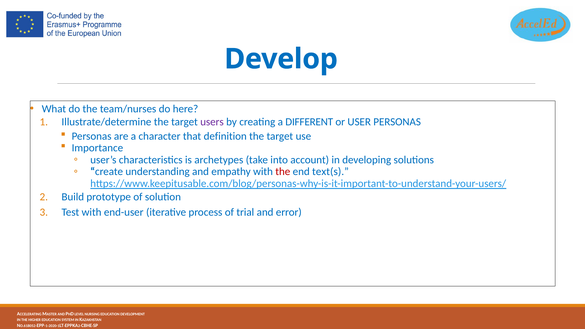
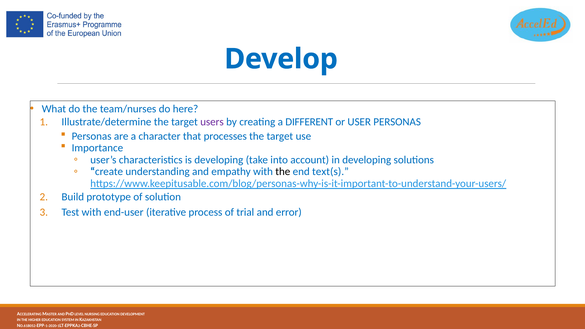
definition: definition -> processes (225, 136)
is archetypes: archetypes -> developing (219, 160)
the colour: red -> black (283, 172)
